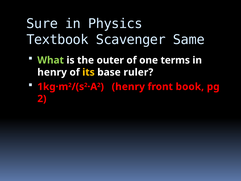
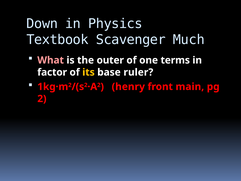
Sure: Sure -> Down (42, 24)
Same: Same -> Much (189, 40)
What colour: light green -> pink (51, 60)
henry: henry -> factor (52, 72)
book: book -> main (190, 87)
